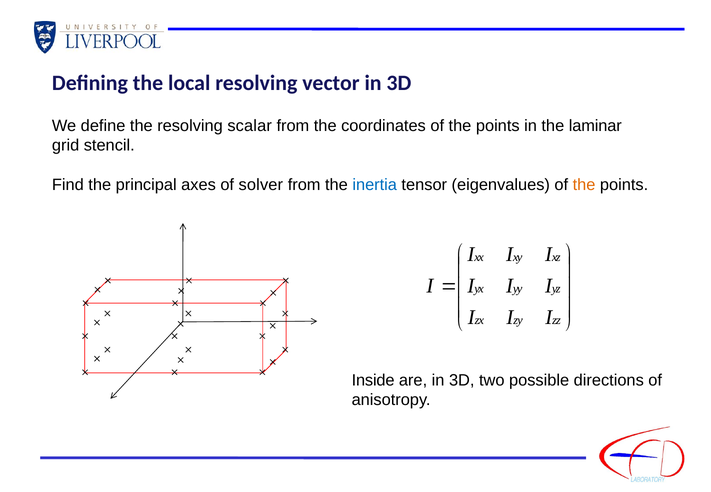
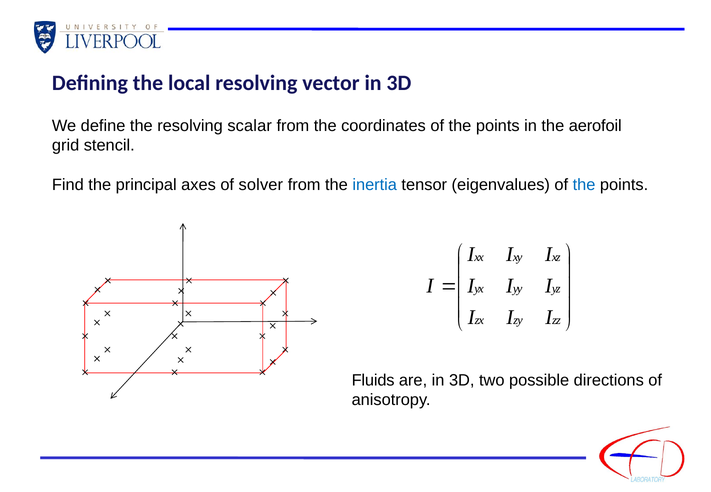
laminar: laminar -> aerofoil (595, 126)
the colour: orange -> blue (584, 185)
Inside: Inside -> Fluids (373, 380)
